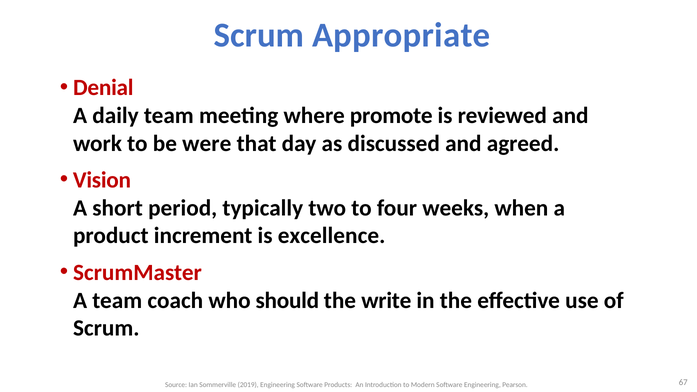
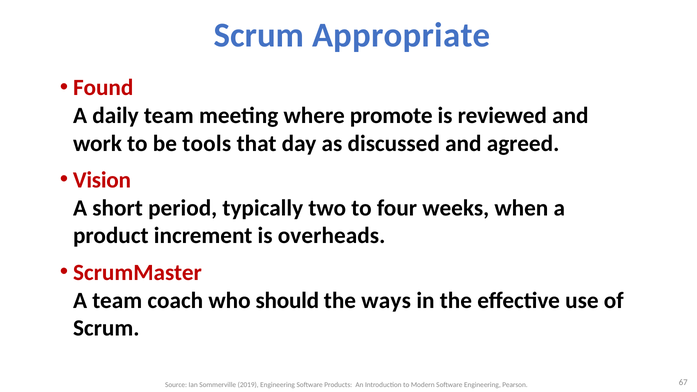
Denial: Denial -> Found (103, 88)
were: were -> tools (207, 143)
excellence: excellence -> overheads (332, 236)
write: write -> ways (386, 300)
